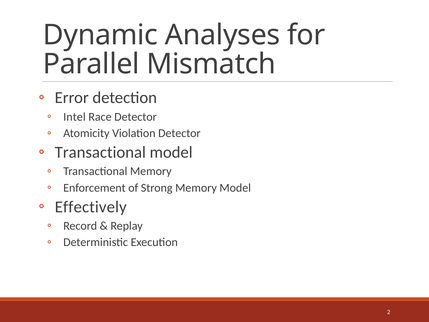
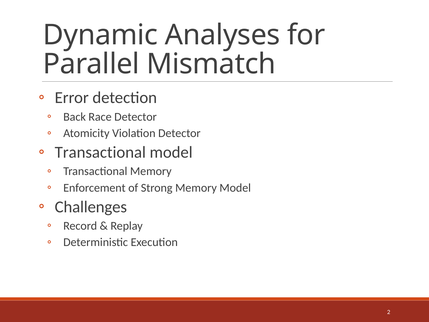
Intel: Intel -> Back (75, 117)
Effectively: Effectively -> Challenges (91, 207)
